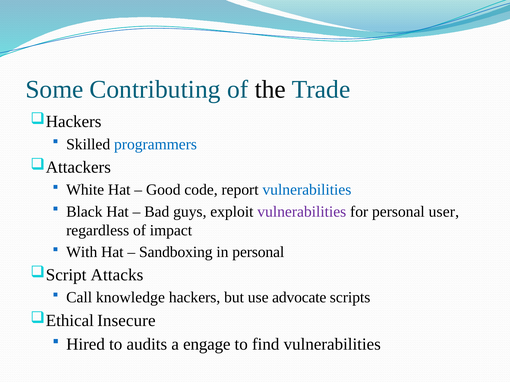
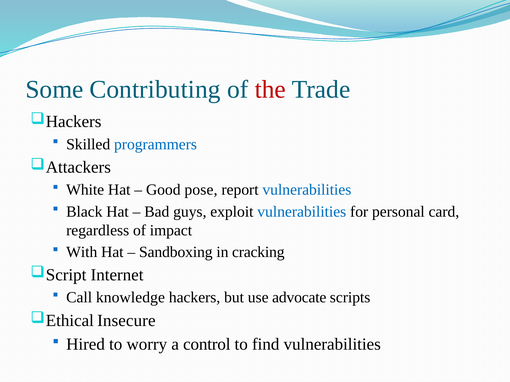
the colour: black -> red (270, 89)
code: code -> pose (201, 190)
vulnerabilities colour: purple -> blue (302, 212)
user: user -> card (444, 212)
in personal: personal -> cracking (258, 252)
Attacks: Attacks -> Internet (117, 275)
audits: audits -> worry (147, 345)
engage: engage -> control (207, 345)
